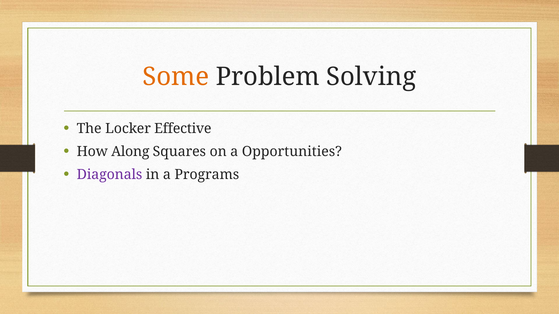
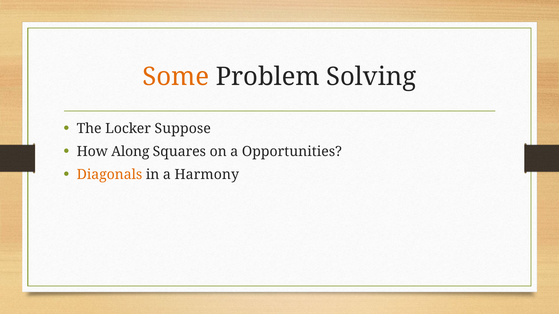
Effective: Effective -> Suppose (183, 129)
Diagonals colour: purple -> orange (109, 175)
Programs: Programs -> Harmony (207, 175)
